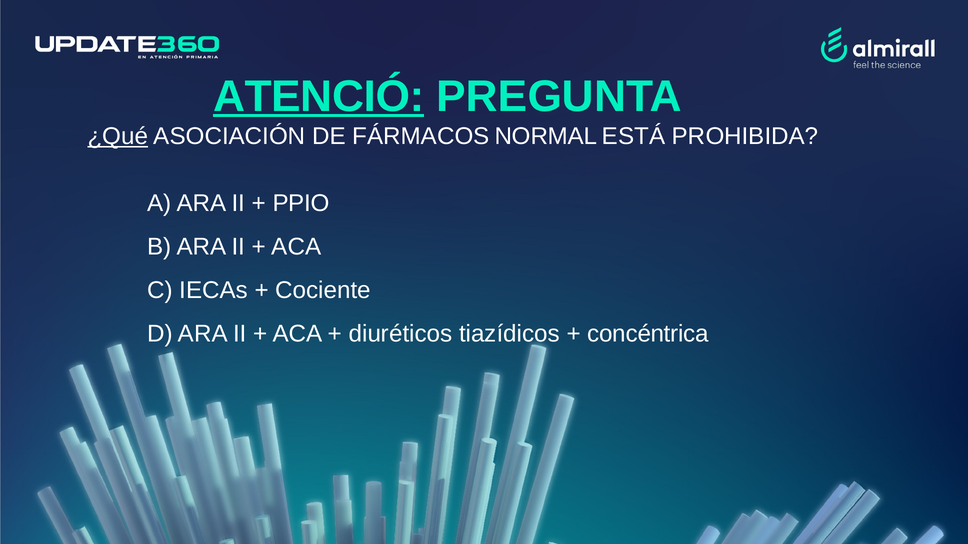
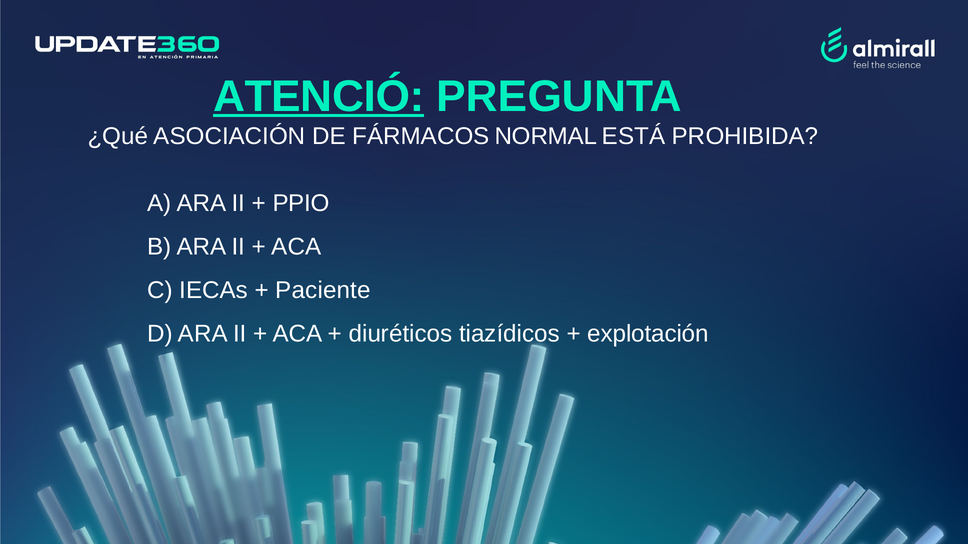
¿Qué underline: present -> none (118, 136)
Cociente: Cociente -> Paciente (323, 290)
concéntrica: concéntrica -> explotación (648, 334)
